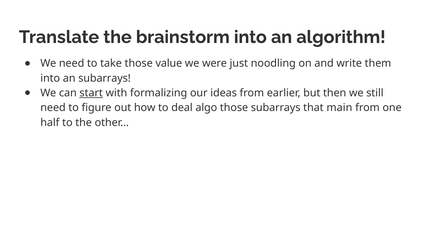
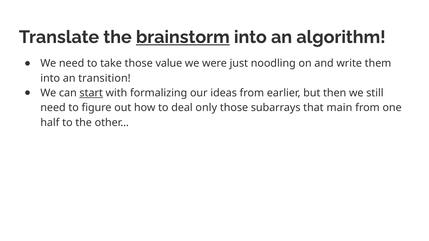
brainstorm underline: none -> present (183, 37)
an subarrays: subarrays -> transition (104, 78)
algo: algo -> only (206, 108)
